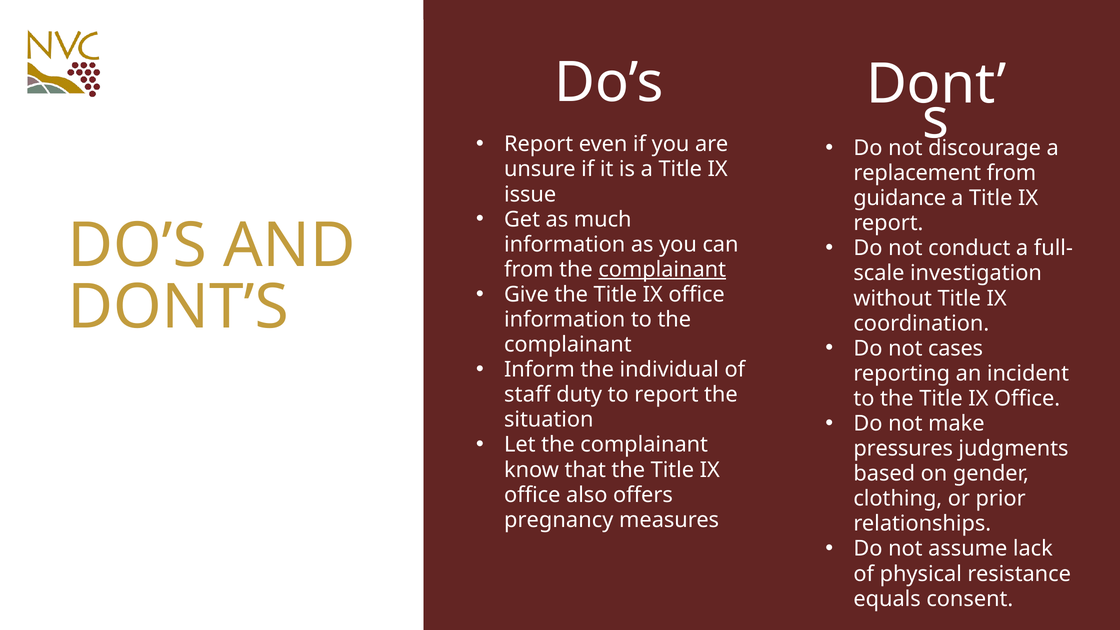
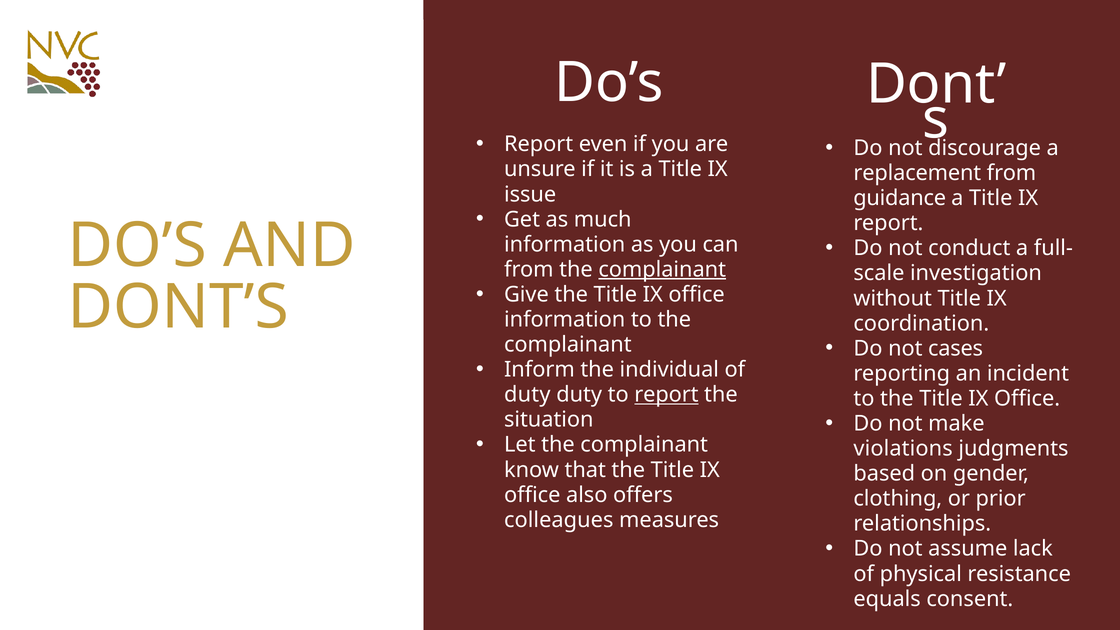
staff: staff -> duty (527, 395)
report underline: none -> present (666, 395)
pressures: pressures -> violations (903, 449)
pregnancy: pregnancy -> colleagues (559, 520)
